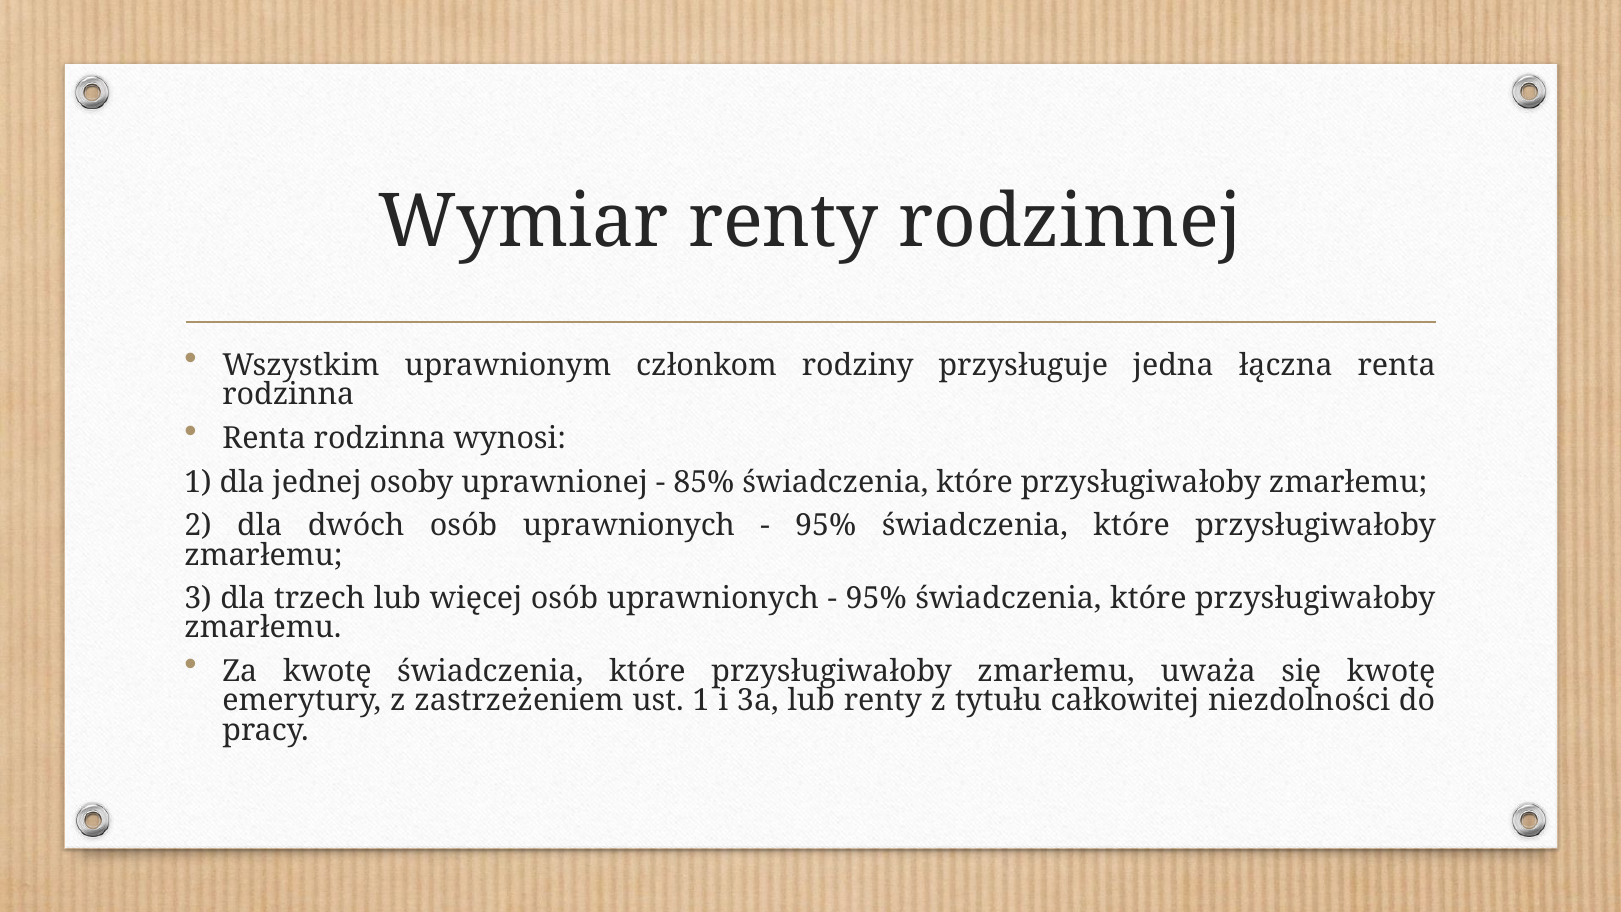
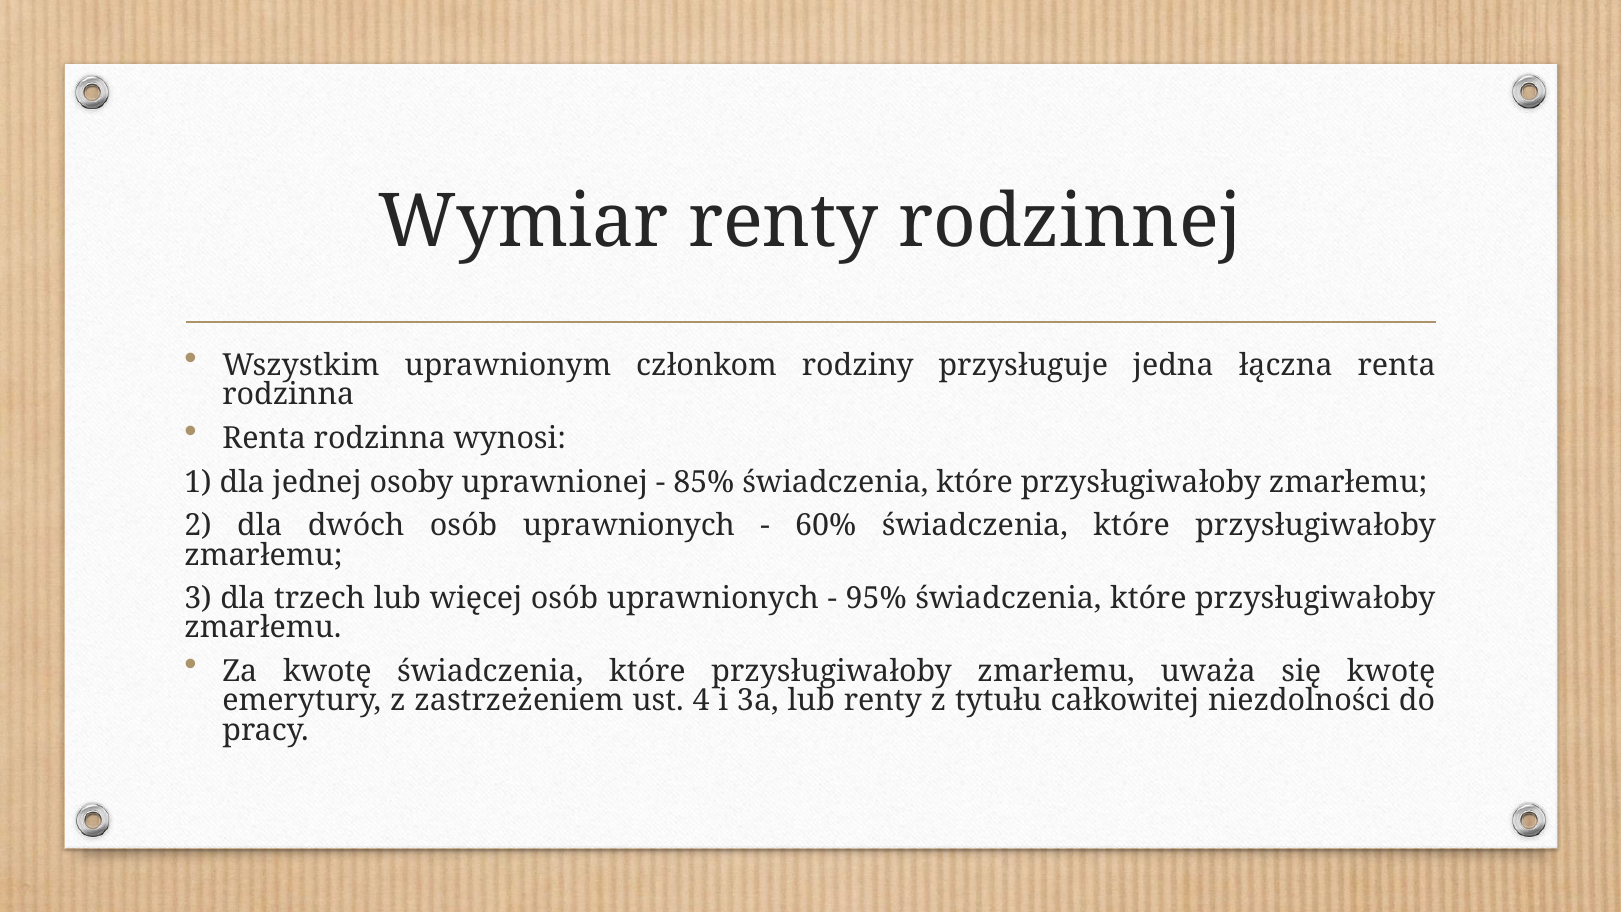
95%: 95% -> 60% (826, 526)
ust 1: 1 -> 4 (701, 701)
